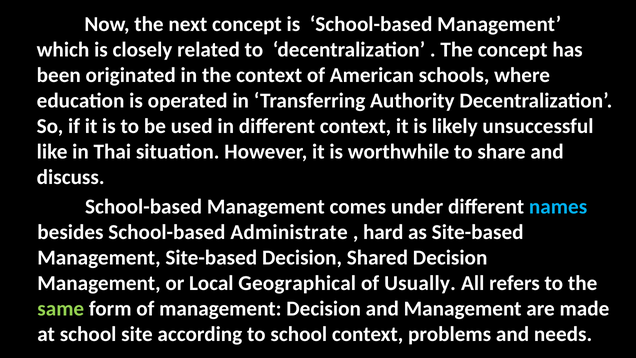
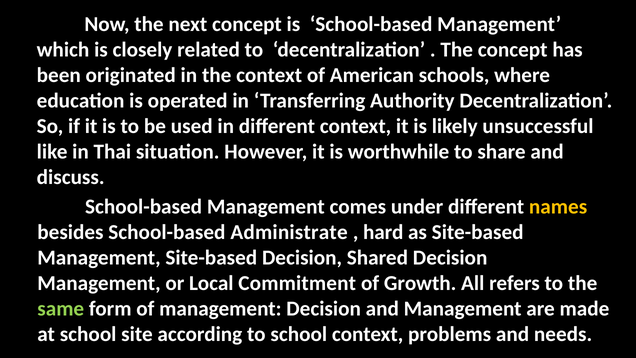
names colour: light blue -> yellow (558, 207)
Geographical: Geographical -> Commitment (297, 283)
Usually: Usually -> Growth (420, 283)
